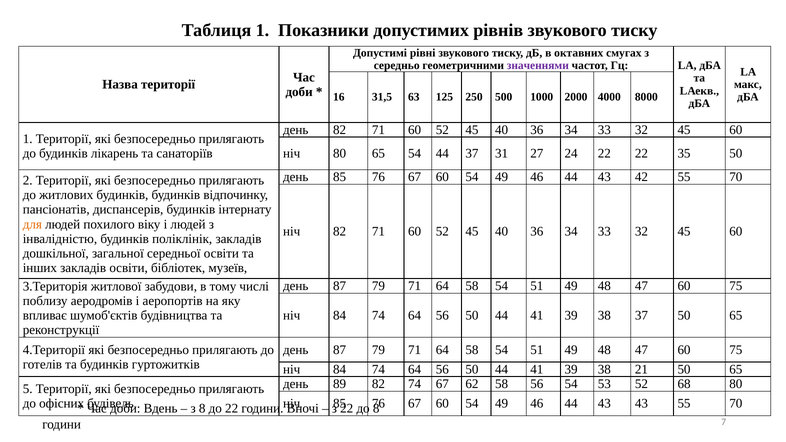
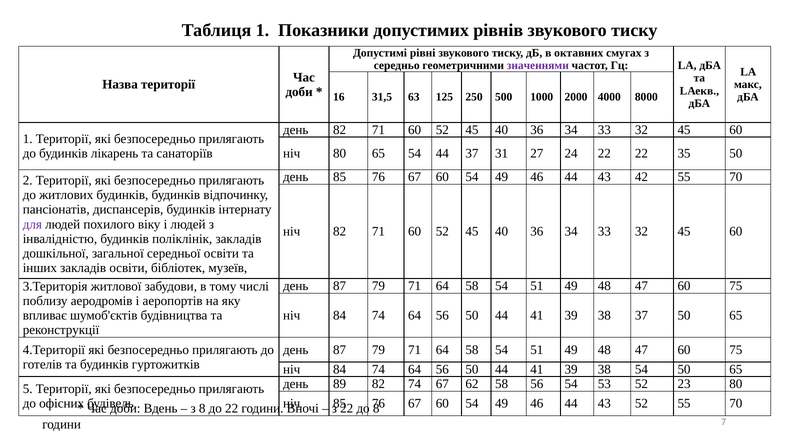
для colour: orange -> purple (32, 224)
38 21: 21 -> 54 (641, 369)
68: 68 -> 23 (684, 384)
43 43: 43 -> 52 (641, 404)
